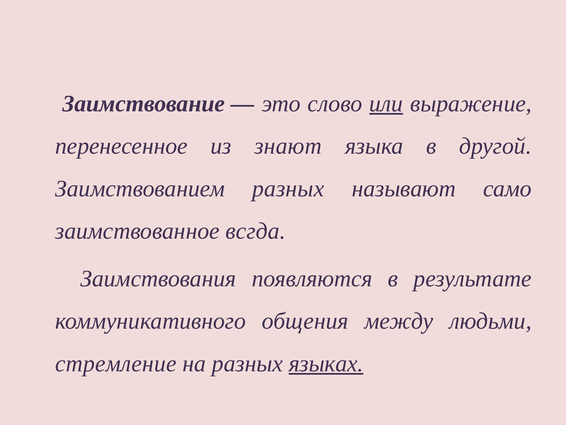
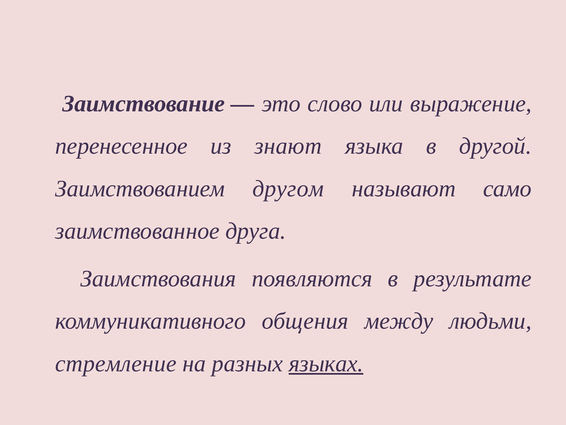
или underline: present -> none (386, 104)
Заимствованием разных: разных -> другом (288, 188)
всгда: всгда -> друга (256, 231)
